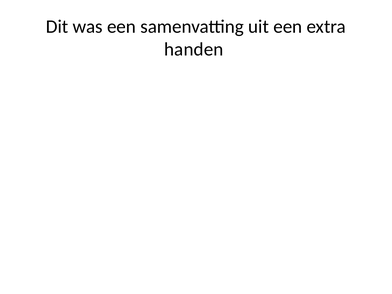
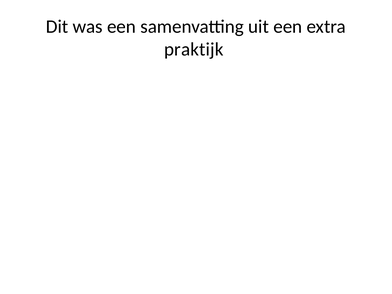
handen: handen -> praktijk (194, 49)
